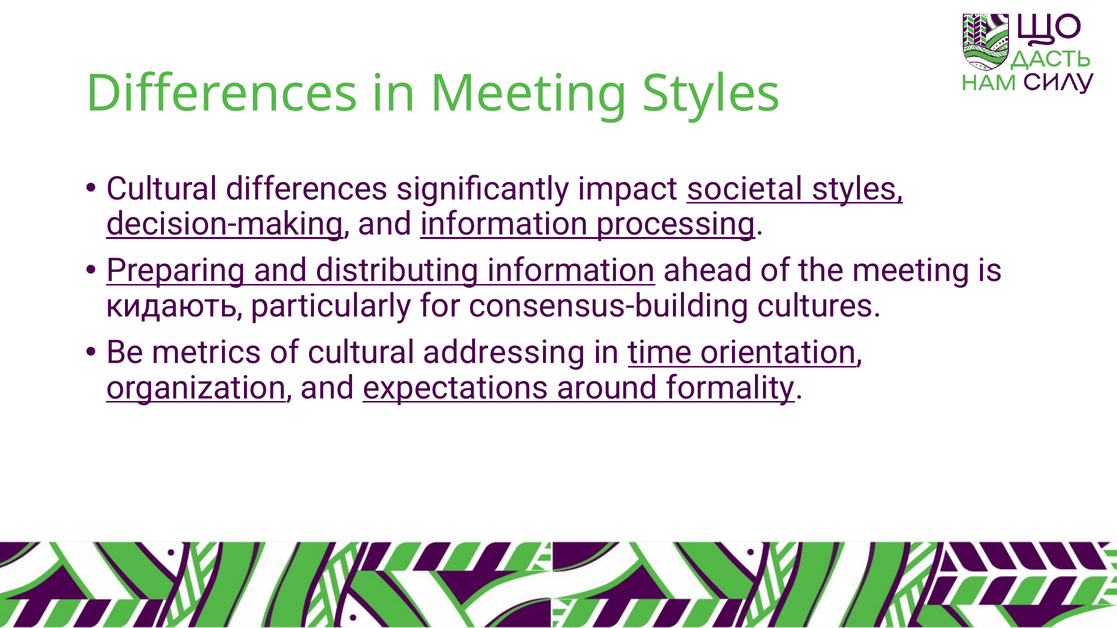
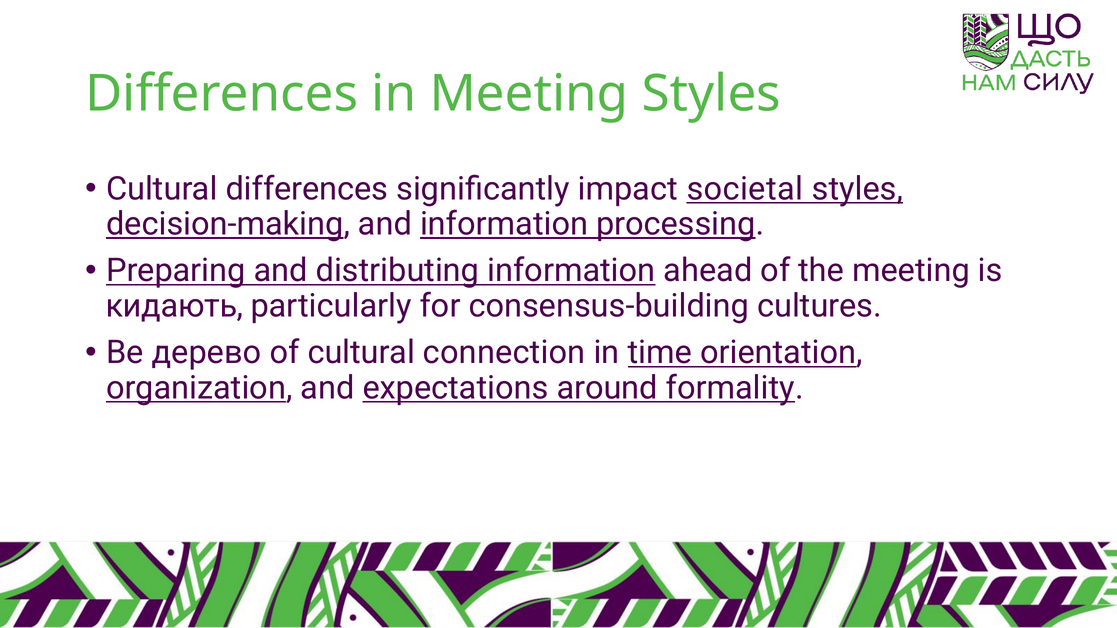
metrics: metrics -> дерево (207, 353)
addressing: addressing -> connection (504, 353)
